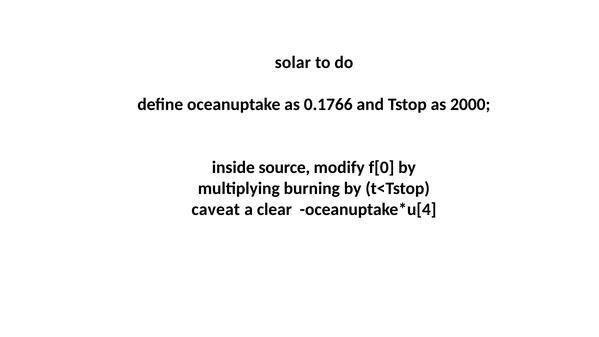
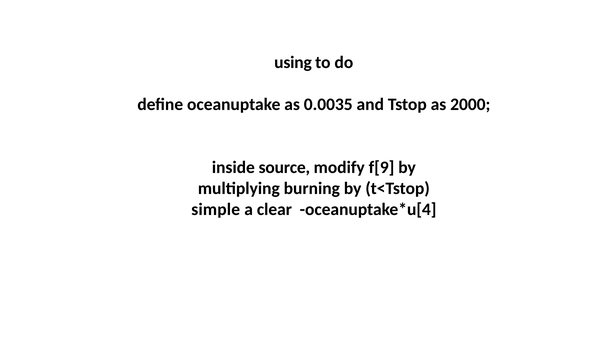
solar: solar -> using (293, 62)
0.1766: 0.1766 -> 0.0035 (328, 104)
f[0: f[0 -> f[9 (382, 167)
caveat: caveat -> simple (216, 209)
